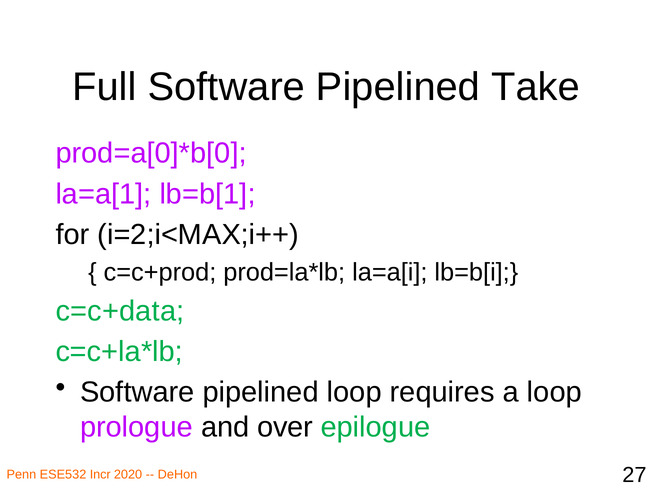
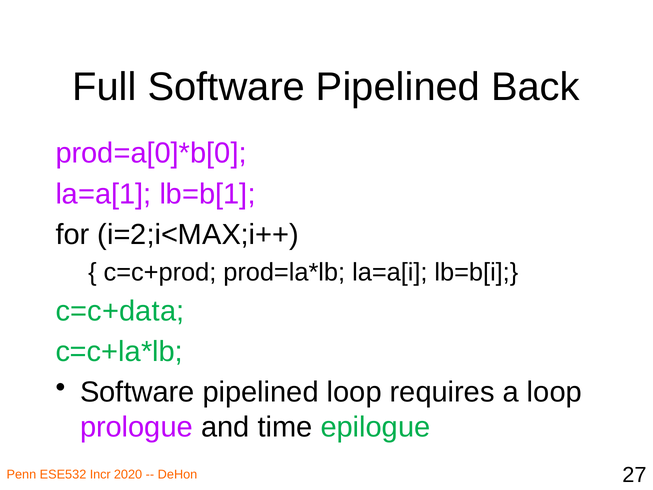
Take: Take -> Back (536, 87)
over: over -> time (285, 427)
